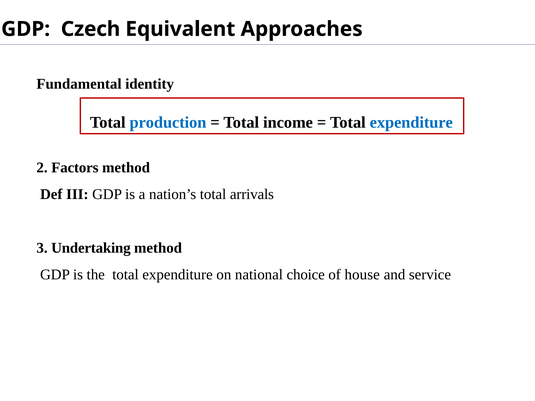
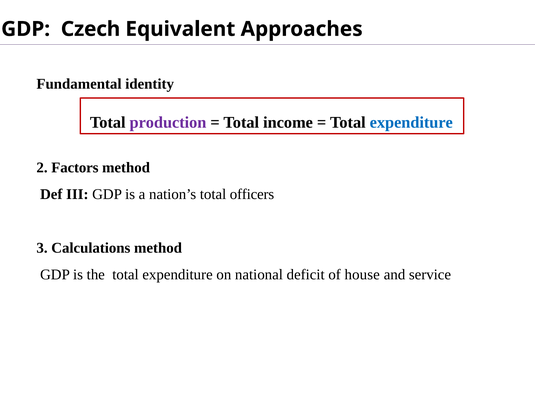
production colour: blue -> purple (168, 122)
arrivals: arrivals -> officers (252, 194)
Undertaking: Undertaking -> Calculations (91, 248)
choice: choice -> deficit (306, 275)
